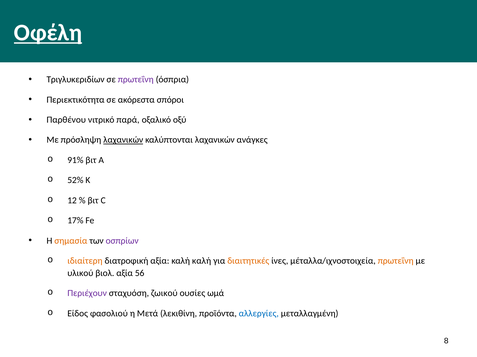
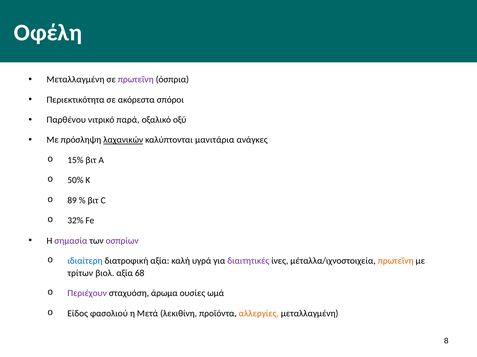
Οφέλη underline: present -> none (48, 33)
Τριγλυκεριδίων: Τριγλυκεριδίων -> Μεταλλαγμένη (75, 80)
καλύπτονται λαχανικών: λαχανικών -> μανιτάρια (215, 140)
91%: 91% -> 15% (75, 160)
52%: 52% -> 50% (75, 181)
12: 12 -> 89 (72, 201)
17%: 17% -> 32% (75, 221)
σημασία colour: orange -> purple (71, 241)
ιδιαίτερη colour: orange -> blue (85, 261)
καλή καλή: καλή -> υγρά (202, 261)
διαιτητικές colour: orange -> purple (248, 261)
υλικού: υλικού -> τρίτων (80, 274)
56: 56 -> 68 (140, 274)
ζωικού: ζωικού -> άρωμα (164, 294)
αλλεργίες colour: blue -> orange (259, 314)
